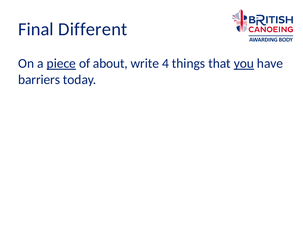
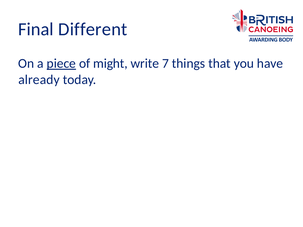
about: about -> might (110, 64)
4: 4 -> 7 (165, 64)
you underline: present -> none (244, 64)
barriers: barriers -> already (39, 80)
